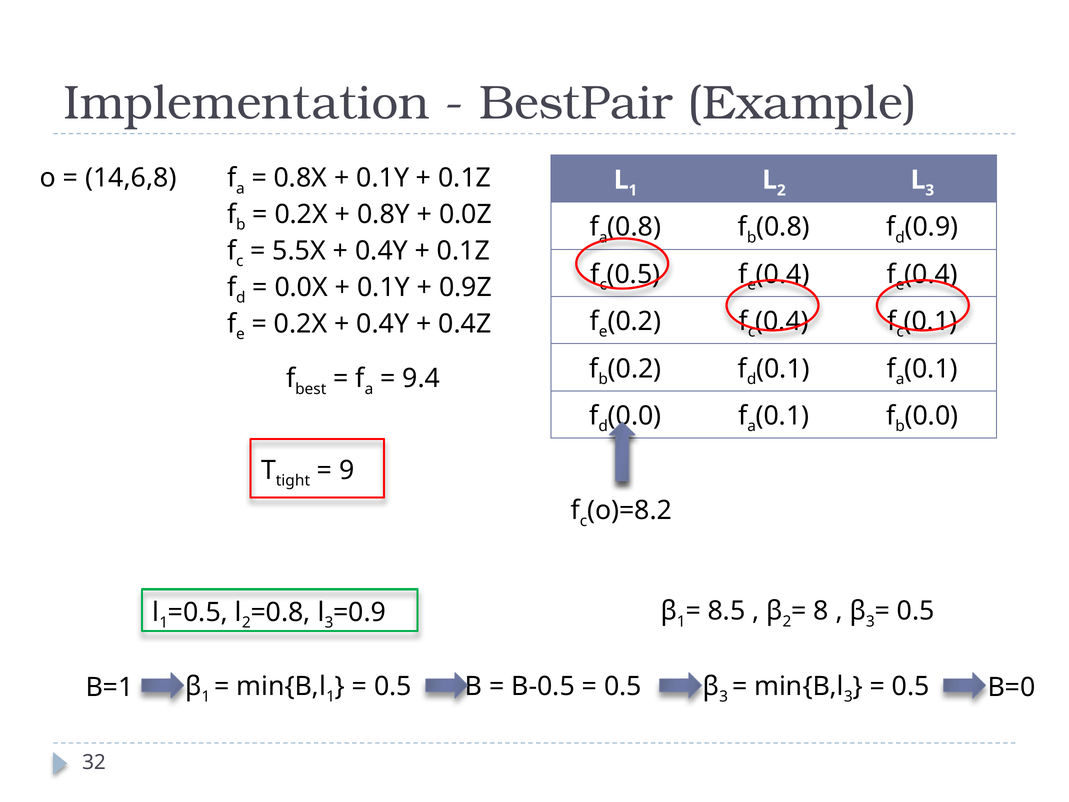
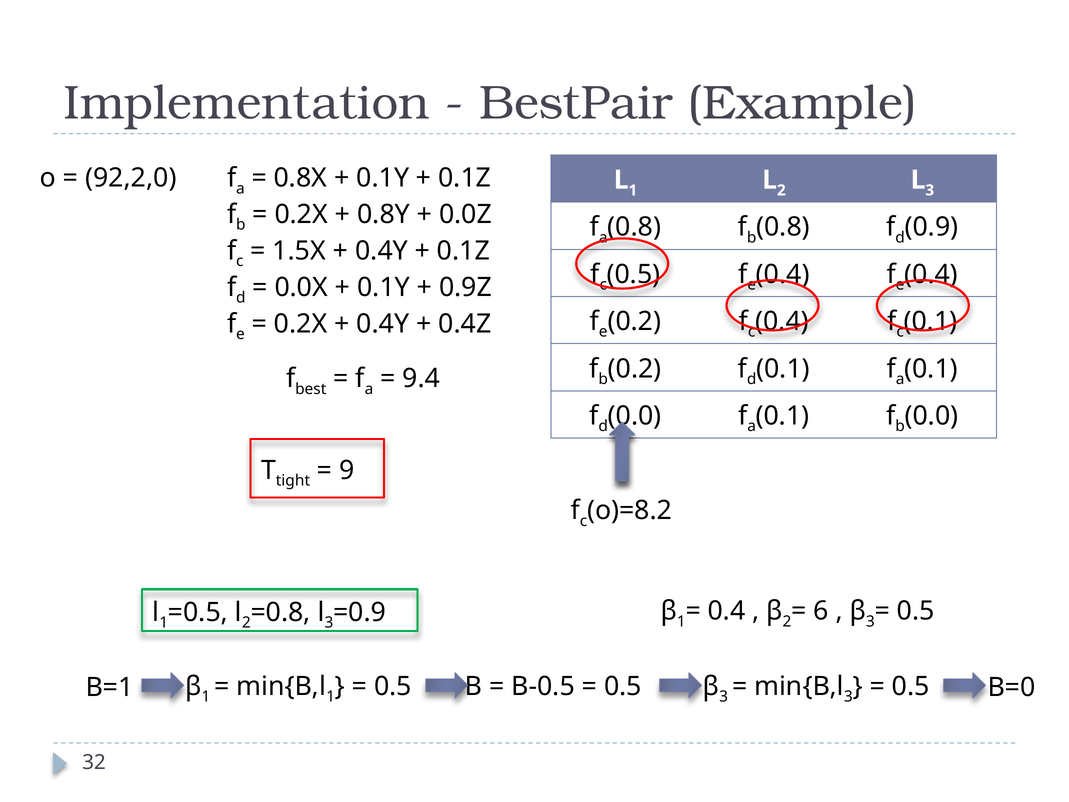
14,6,8: 14,6,8 -> 92,2,0 (131, 178)
5.5X: 5.5X -> 1.5X (299, 251)
8.5: 8.5 -> 0.4 (726, 611)
8: 8 -> 6 (821, 611)
